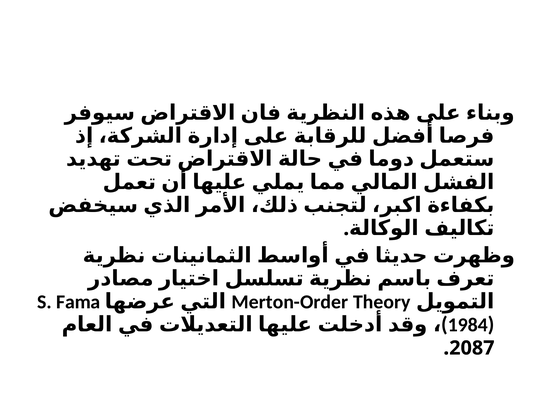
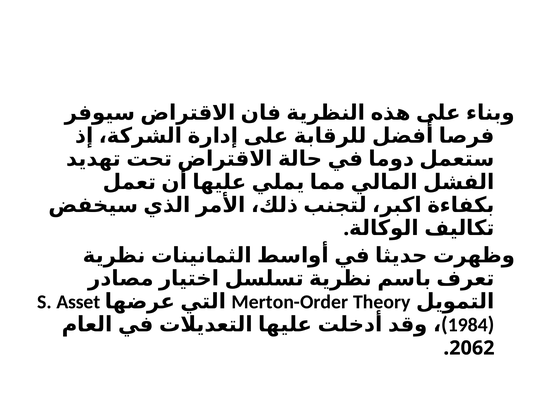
Fama: Fama -> Asset (78, 302)
2087: 2087 -> 2062 (472, 348)
